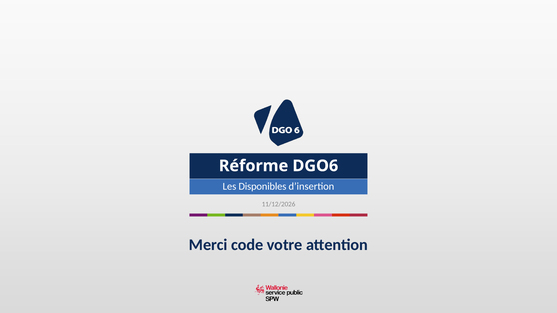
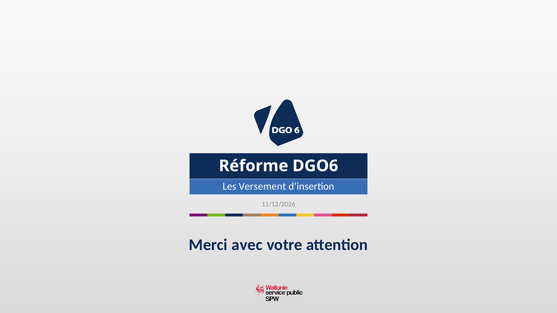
Disponibles: Disponibles -> Versement (262, 186)
code: code -> avec (247, 245)
